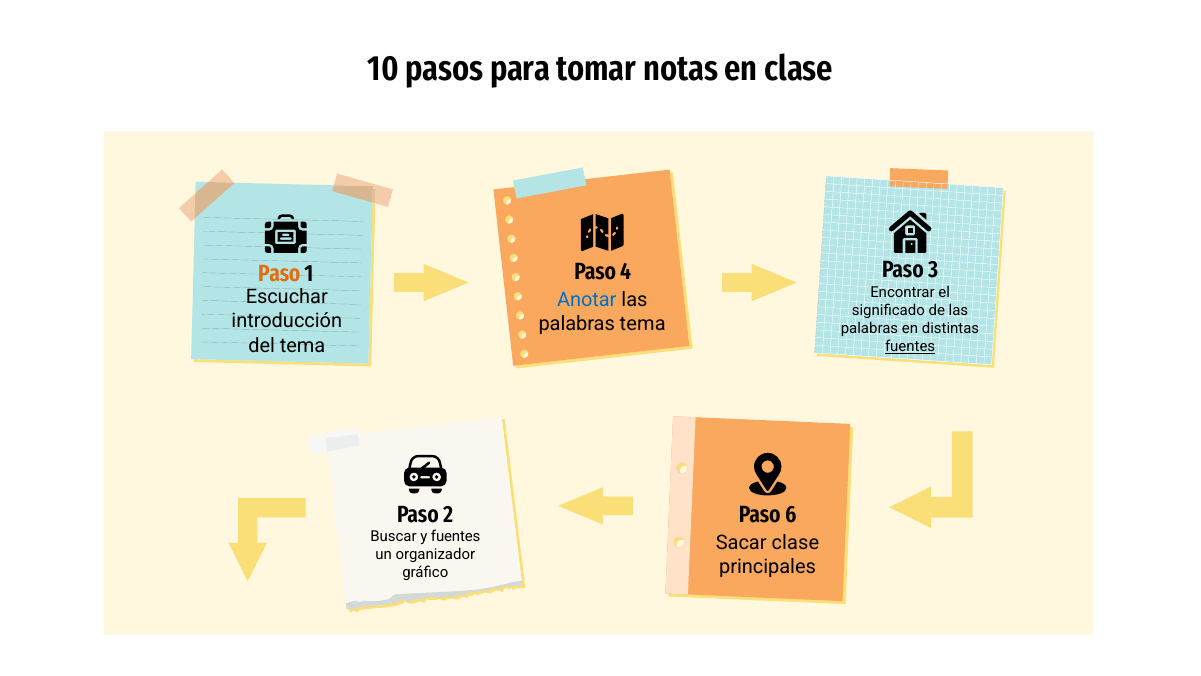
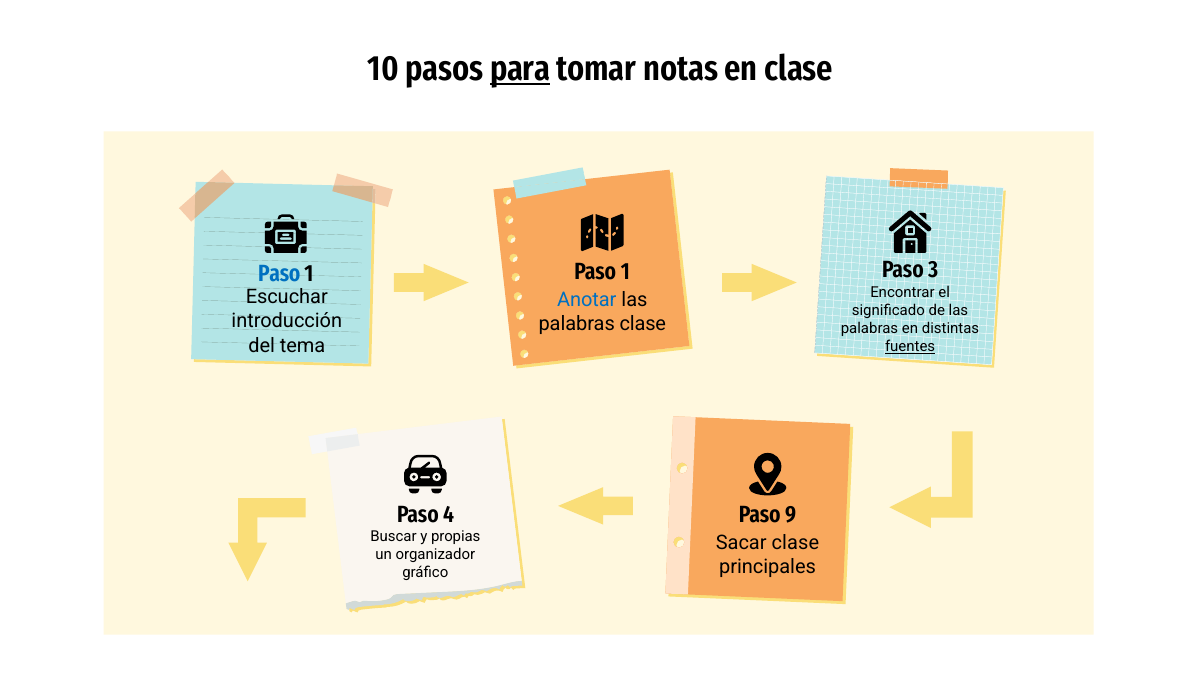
para underline: none -> present (520, 69)
4: 4 -> 1 (625, 272)
Paso colour: orange -> blue (279, 273)
palabras tema: tema -> clase (643, 324)
2: 2 -> 4 (449, 515)
6: 6 -> 9 (791, 515)
y fuentes: fuentes -> propias (456, 536)
